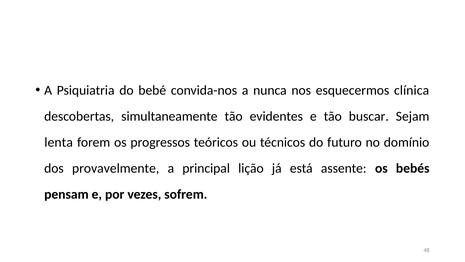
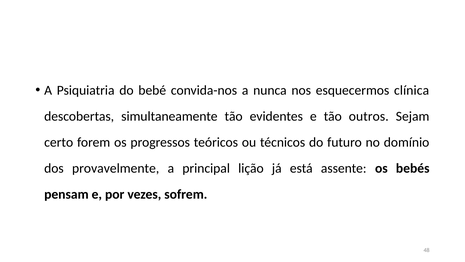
buscar: buscar -> outros (369, 116)
lenta: lenta -> certo (59, 142)
